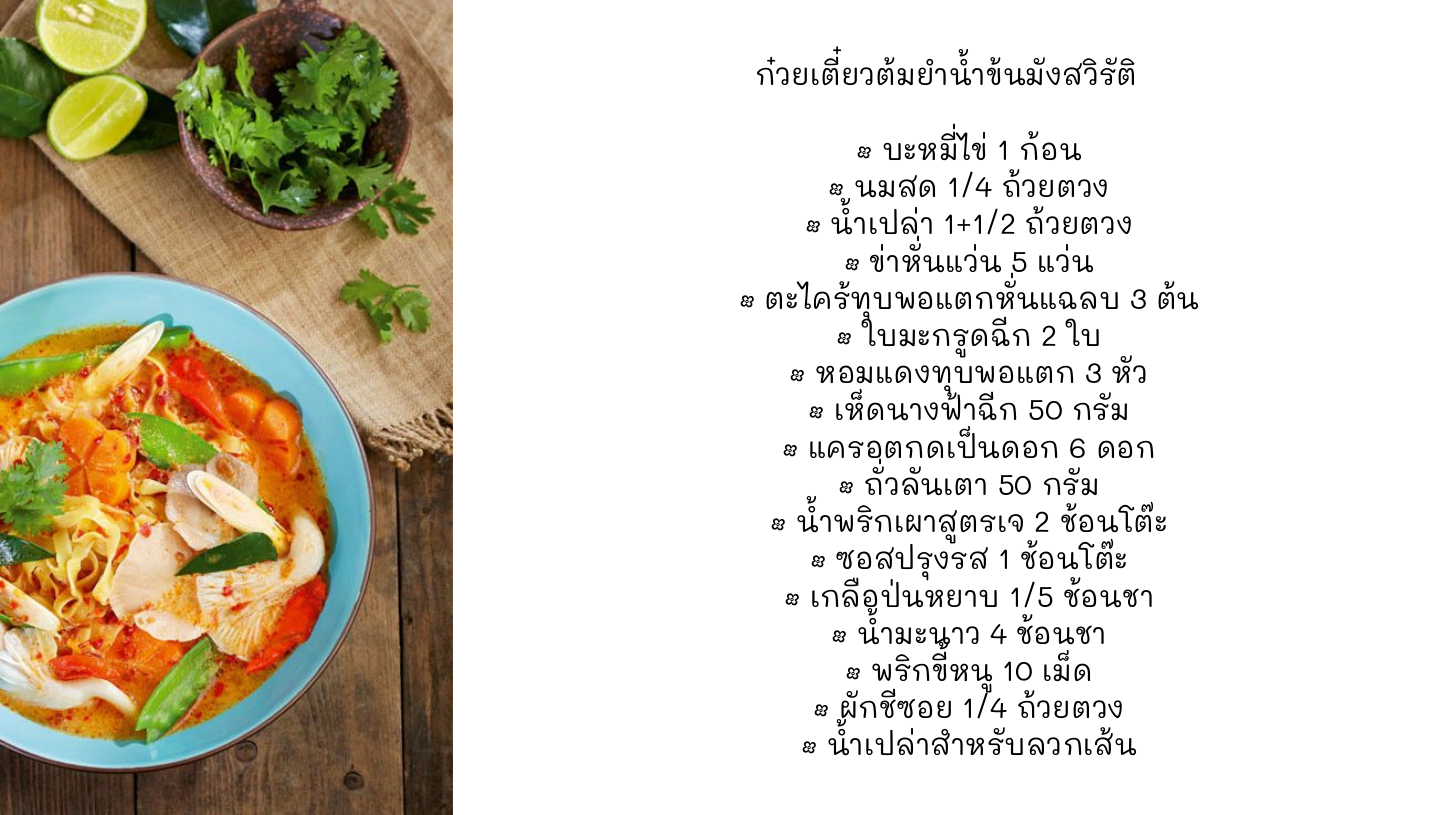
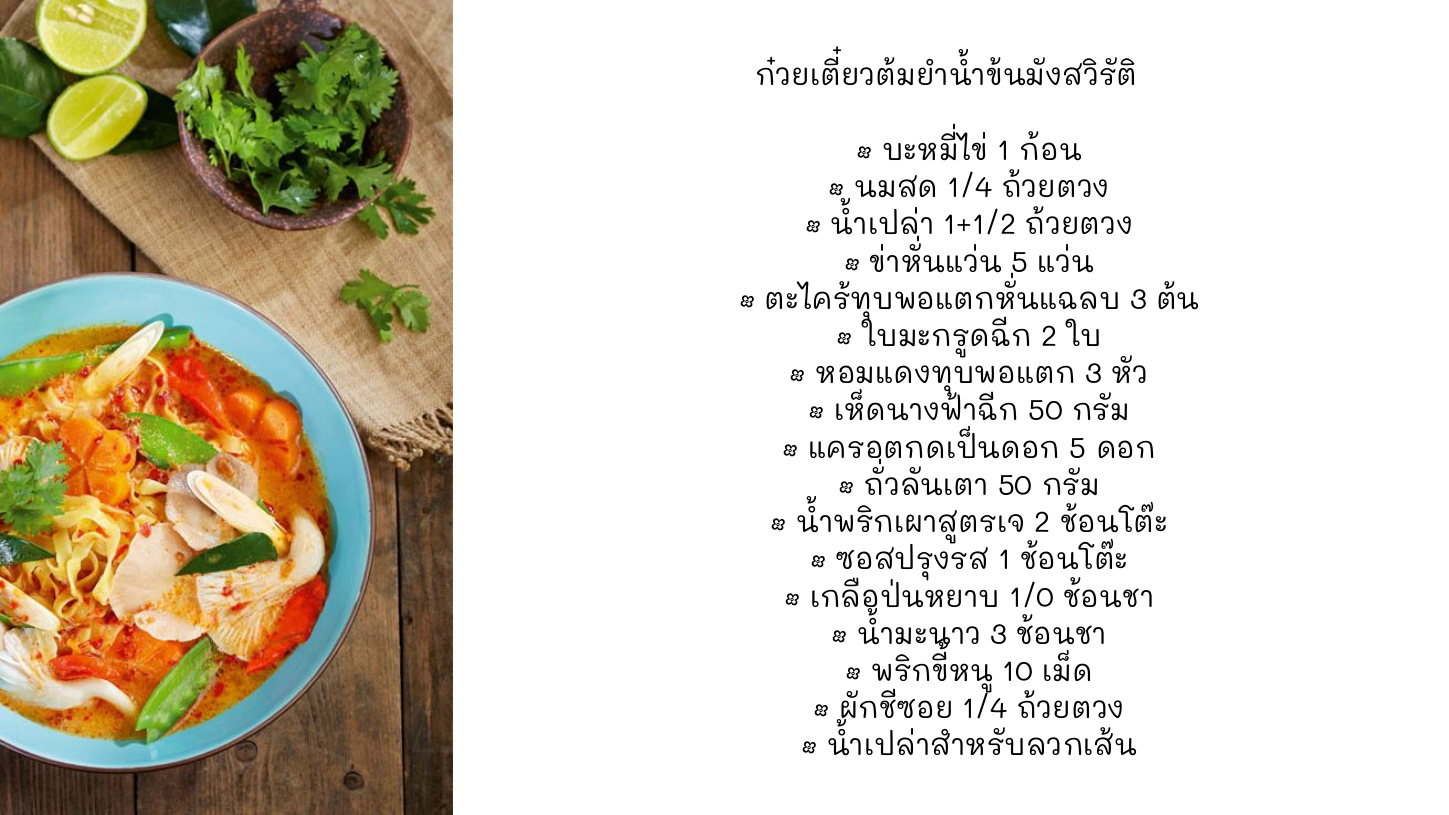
6: 6 -> 5 (1078, 449)
1/5: 1/5 -> 1/0 (1032, 598)
4: 4 -> 3 (999, 635)
